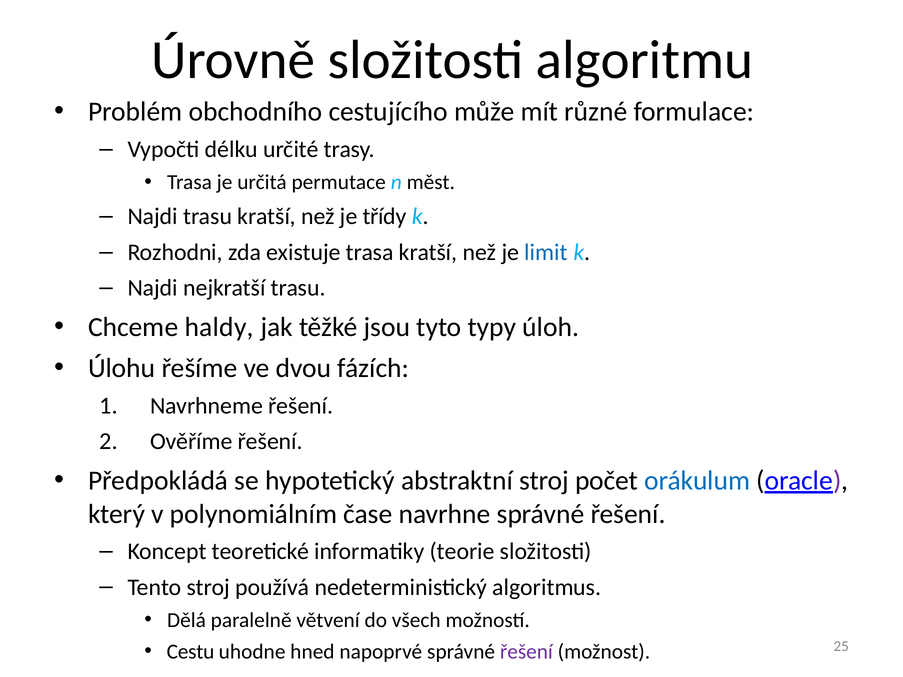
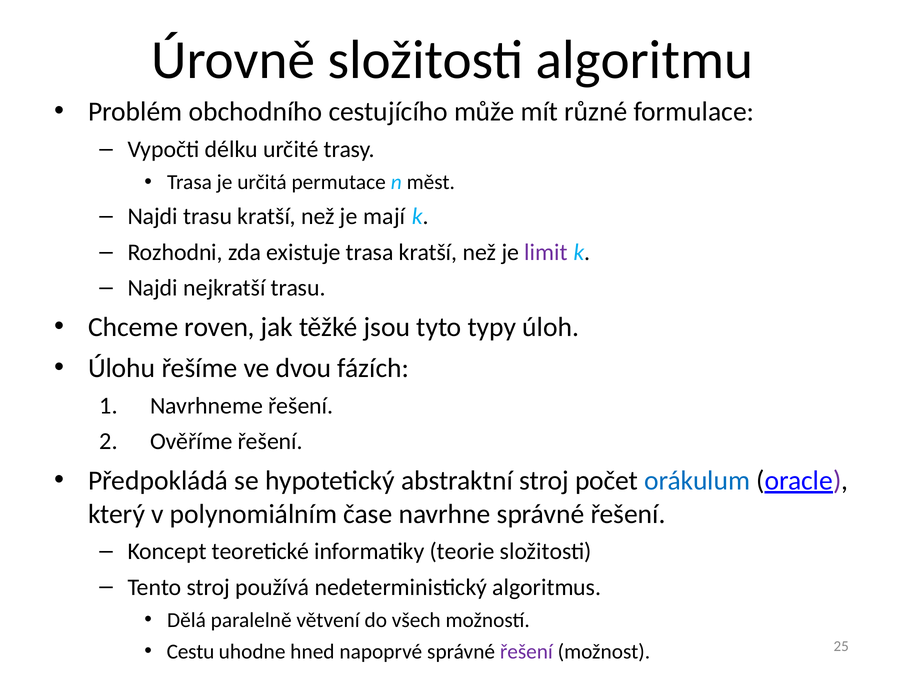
třídy: třídy -> mají (384, 217)
limit colour: blue -> purple (546, 252)
haldy: haldy -> roven (219, 327)
